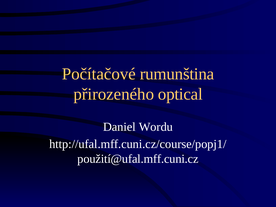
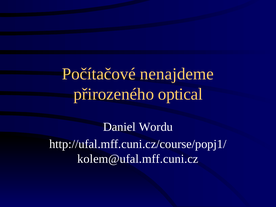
rumunština: rumunština -> nenajdeme (177, 74)
použití@ufal.mff.cuni.cz: použití@ufal.mff.cuni.cz -> kolem@ufal.mff.cuni.cz (138, 159)
